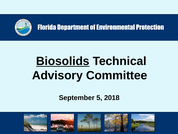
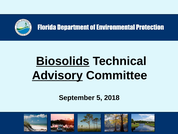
Advisory underline: none -> present (57, 75)
